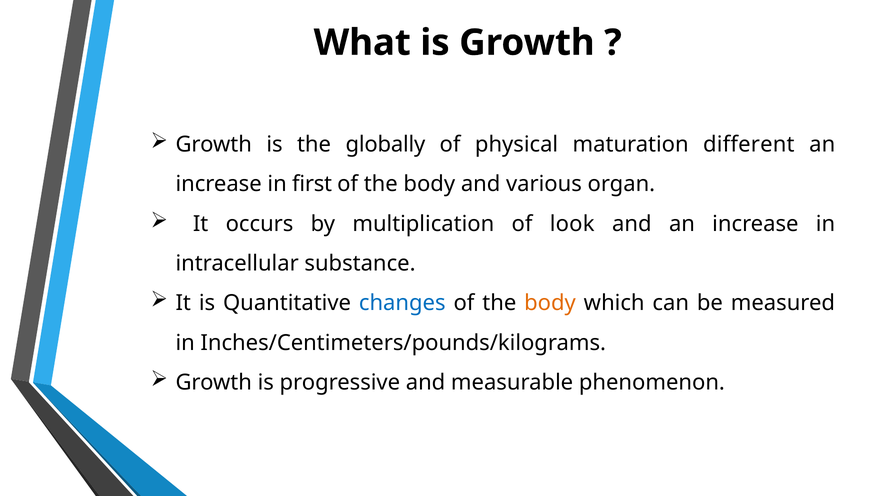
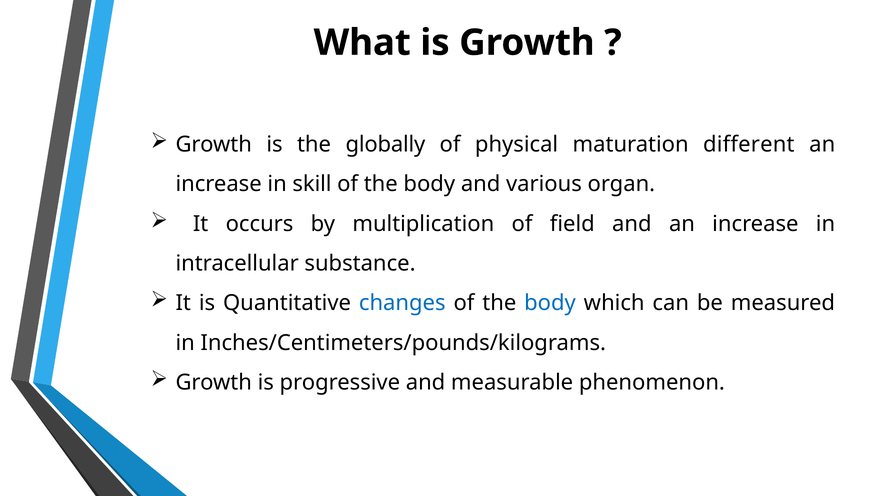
first: first -> skill (312, 184)
look: look -> field (572, 224)
body colour: orange -> blue (550, 303)
